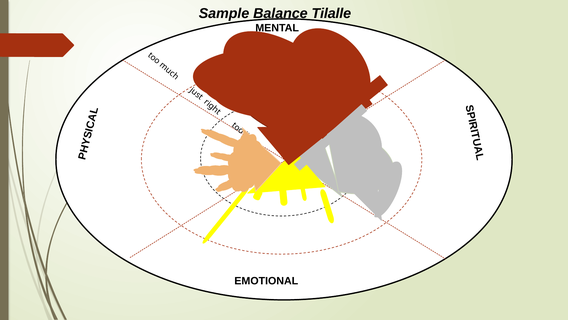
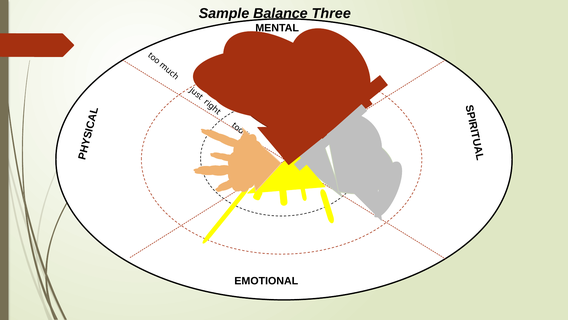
Tilalle: Tilalle -> Three (331, 14)
